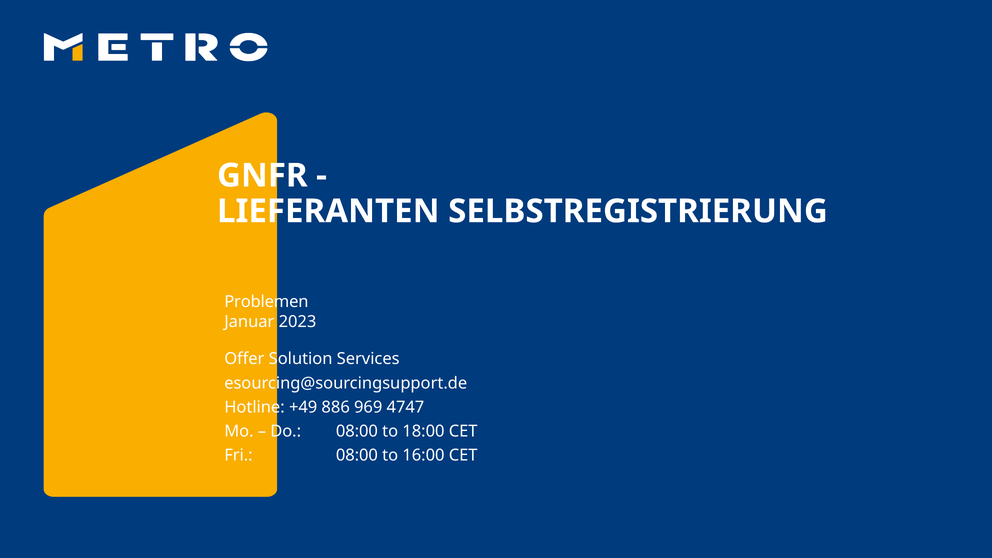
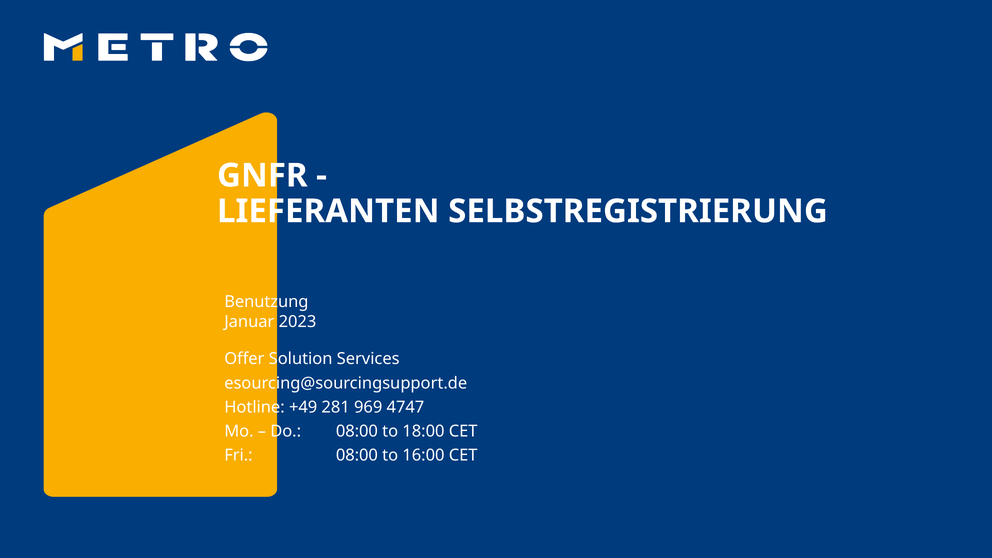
Problemen: Problemen -> Benutzung (266, 302)
886: 886 -> 281 (336, 407)
